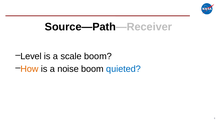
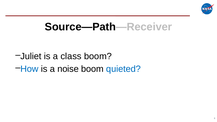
Level: Level -> Juliet (31, 56)
scale: scale -> class (71, 56)
How colour: orange -> blue (29, 69)
